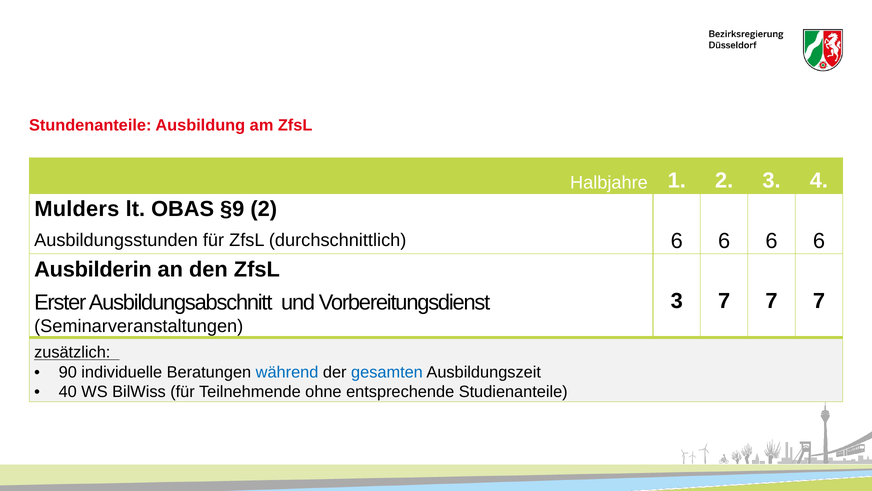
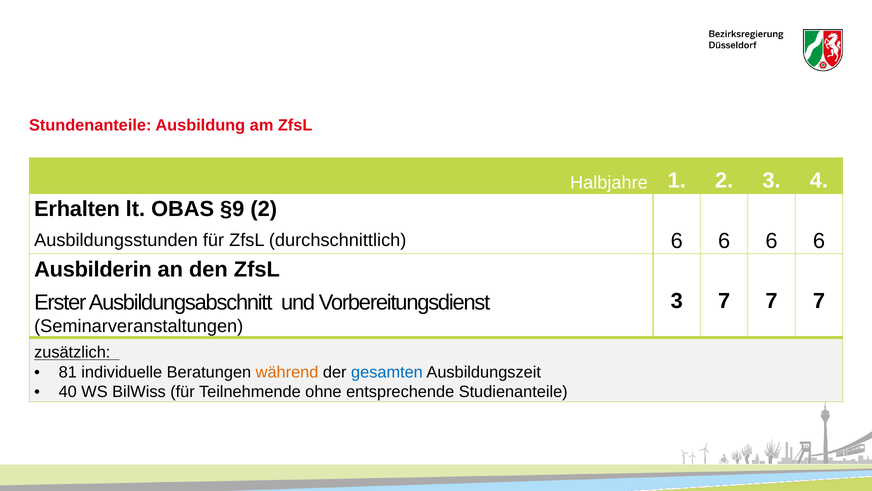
Mulders: Mulders -> Erhalten (77, 209)
90: 90 -> 81 (68, 372)
während colour: blue -> orange (287, 372)
